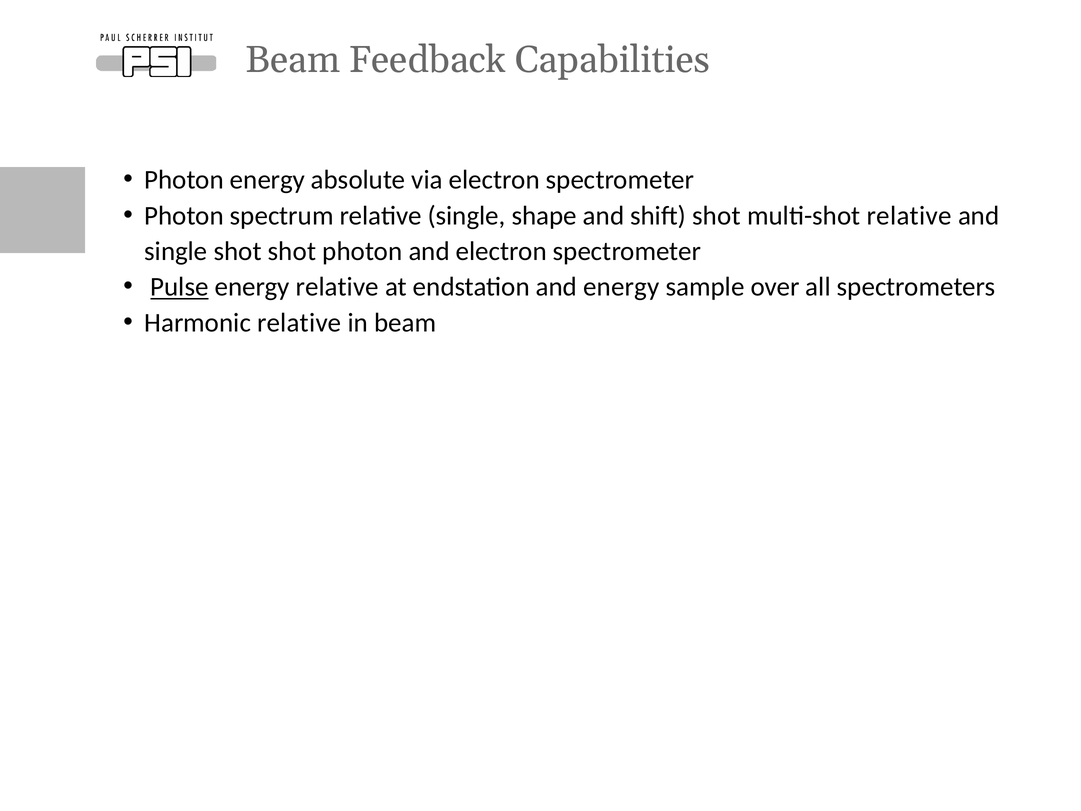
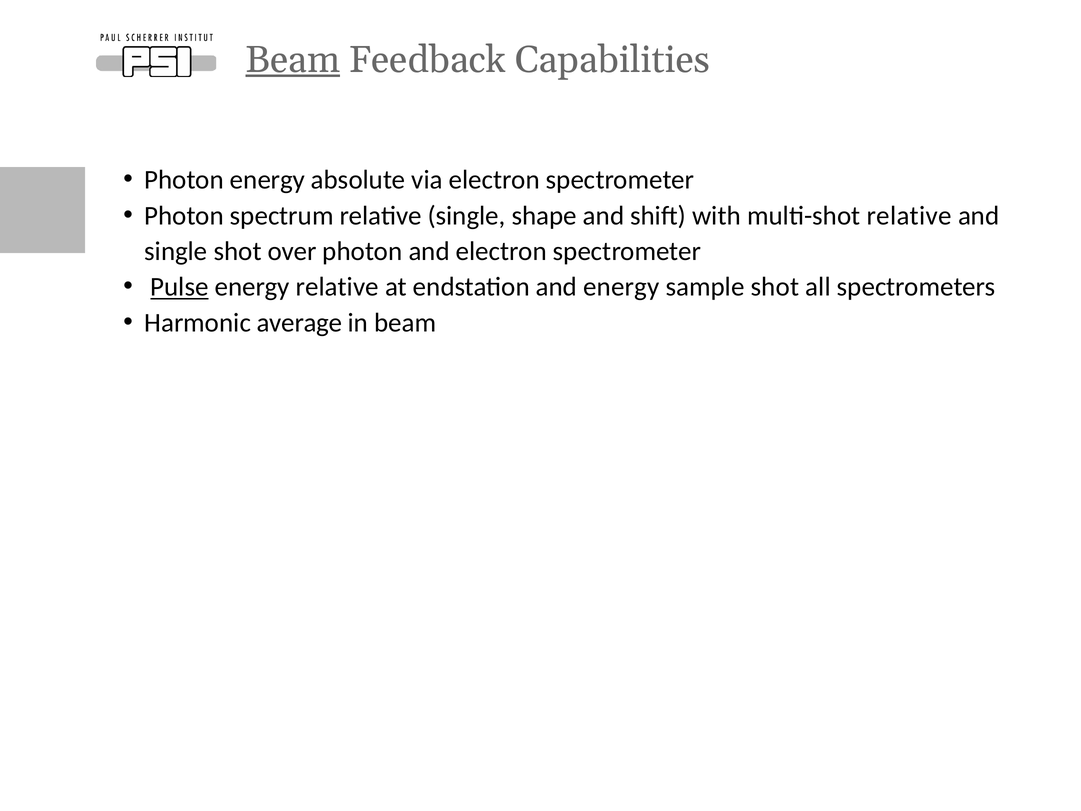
Beam underline: none -> present (293, 60)
shift shot: shot -> with (717, 216)
shot shot: shot -> over (292, 251)
sample over: over -> shot (775, 287)
Harmonic relative: relative -> average (299, 323)
